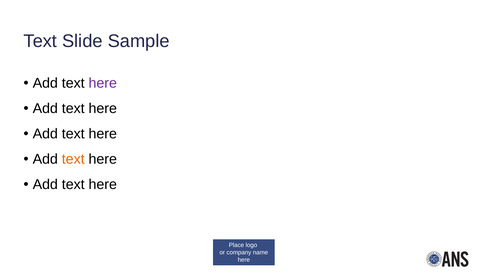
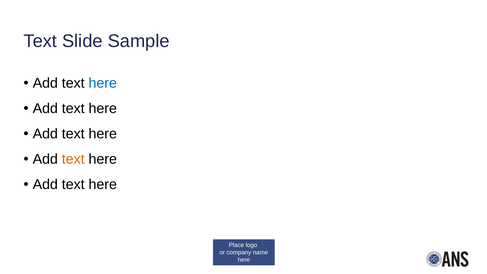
here colour: purple -> blue (103, 83)
